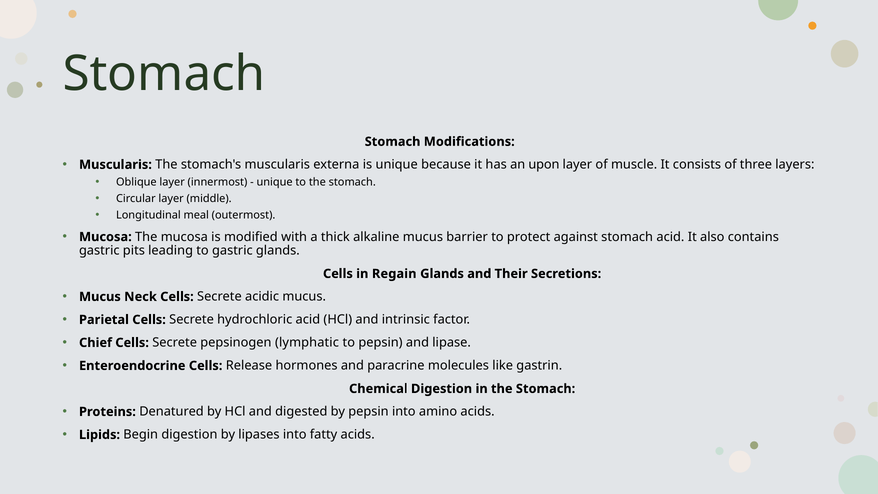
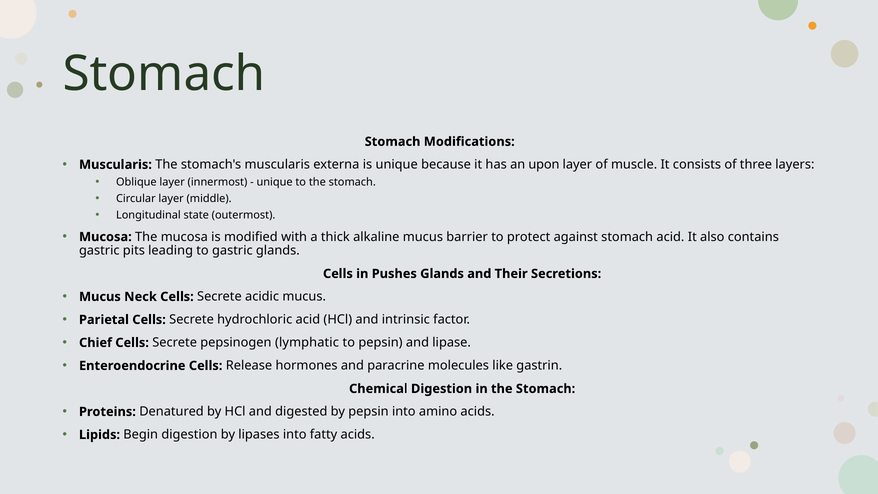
meal: meal -> state (196, 215)
Regain: Regain -> Pushes (394, 274)
